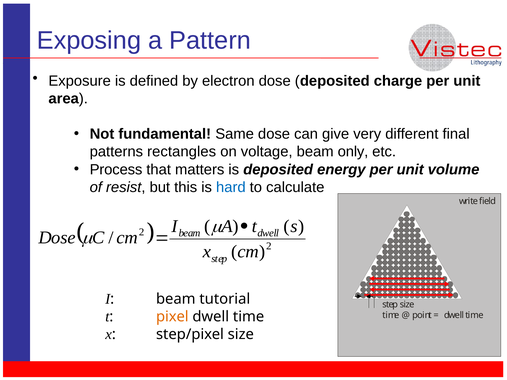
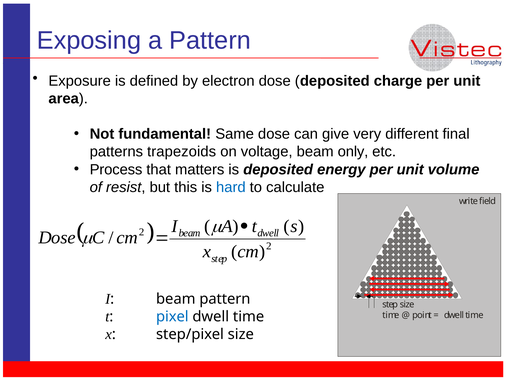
rectangles: rectangles -> trapezoids (182, 152)
beam tutorial: tutorial -> pattern (225, 299)
pixel colour: orange -> blue (172, 317)
